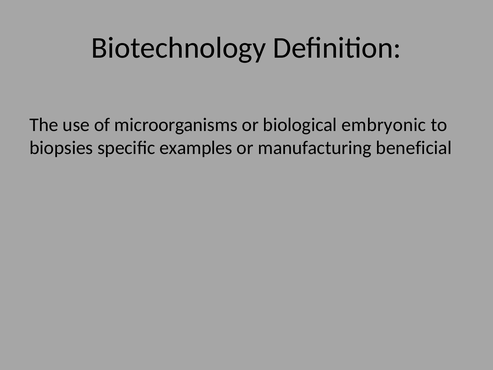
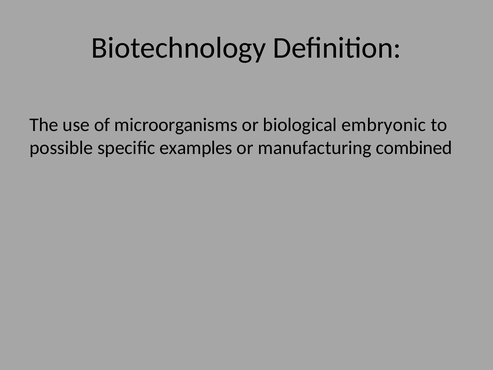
biopsies: biopsies -> possible (61, 148)
beneficial: beneficial -> combined (414, 148)
